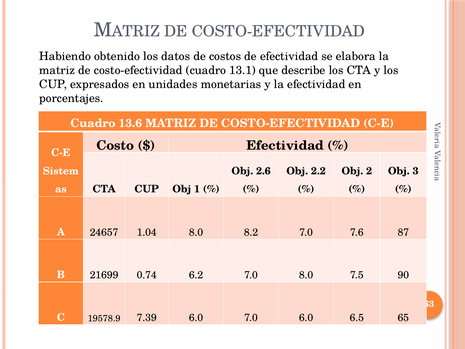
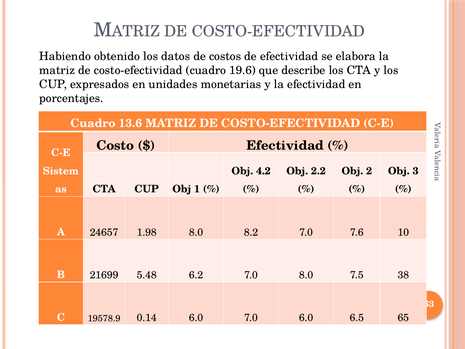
13.1: 13.1 -> 19.6 (242, 70)
2.6: 2.6 -> 4.2 (263, 171)
1.04: 1.04 -> 1.98 (147, 232)
87: 87 -> 10 (403, 232)
0.74: 0.74 -> 5.48 (147, 275)
90: 90 -> 38 (403, 275)
7.39: 7.39 -> 0.14 (147, 318)
